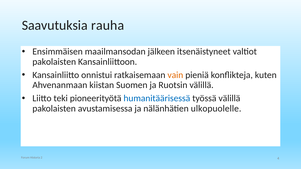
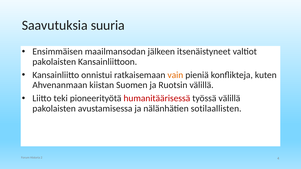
rauha: rauha -> suuria (108, 25)
humanitäärisessä colour: blue -> red (157, 99)
ulkopuolelle: ulkopuolelle -> sotilaallisten (216, 109)
